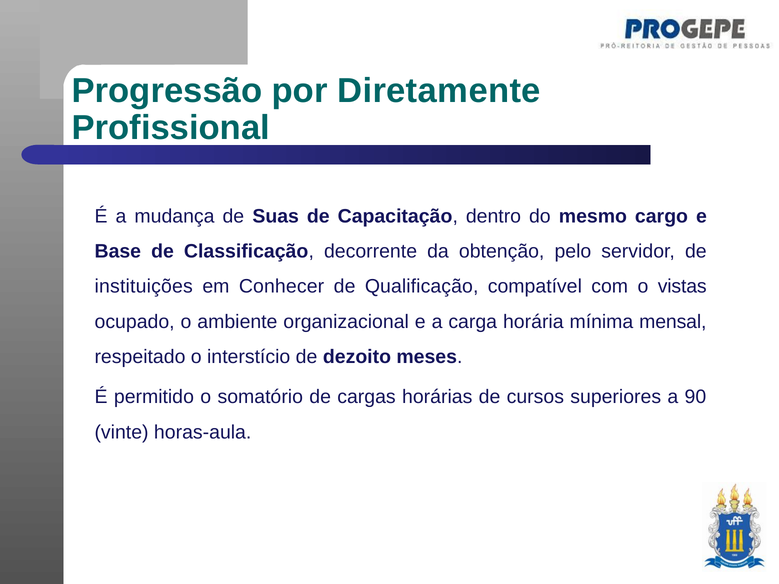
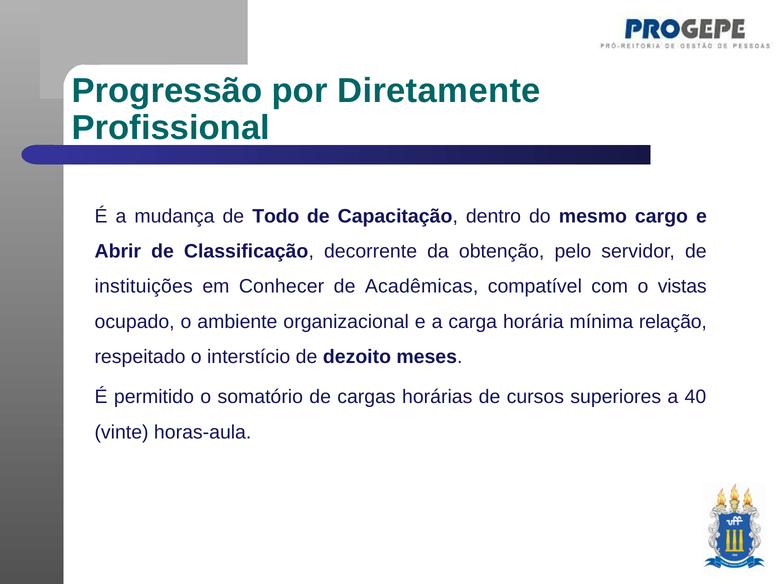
Suas: Suas -> Todo (276, 217)
Base: Base -> Abrir (118, 252)
Qualificação: Qualificação -> Acadêmicas (422, 287)
mensal: mensal -> relação (673, 322)
90: 90 -> 40 (695, 397)
